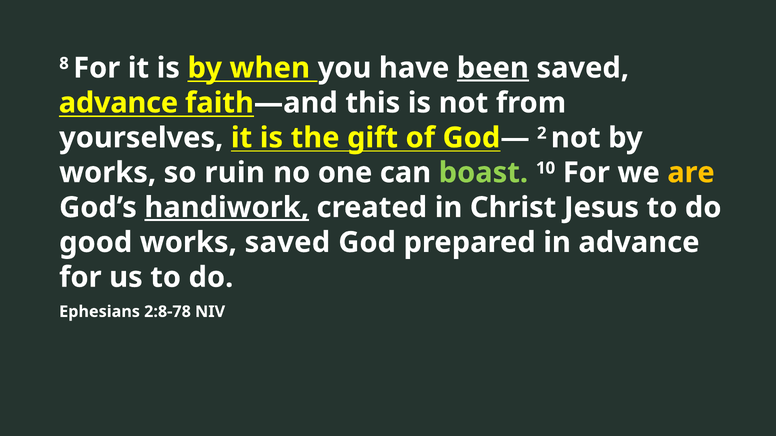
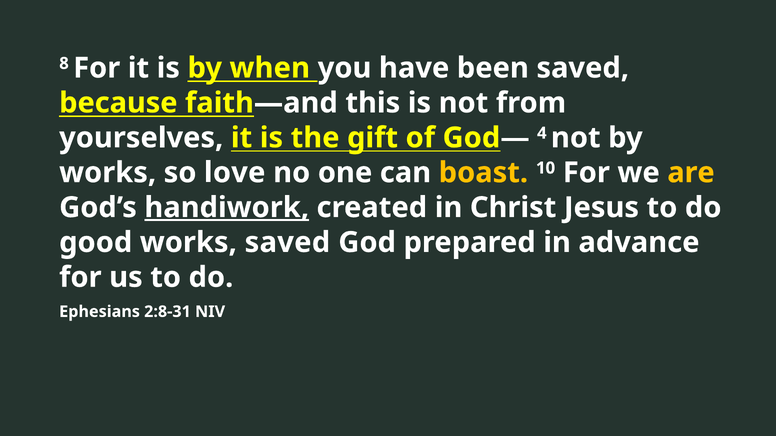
been underline: present -> none (493, 68)
advance: advance -> because (118, 103)
2: 2 -> 4 (542, 133)
ruin: ruin -> love (235, 173)
boast colour: light green -> yellow (483, 173)
2:8-78: 2:8-78 -> 2:8-31 (168, 312)
